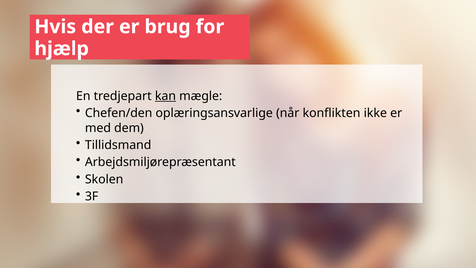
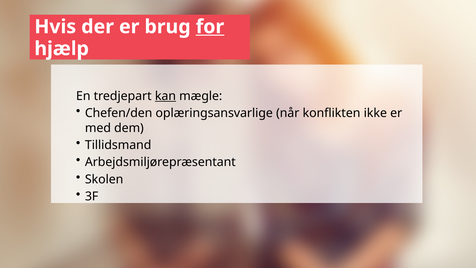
for underline: none -> present (210, 27)
